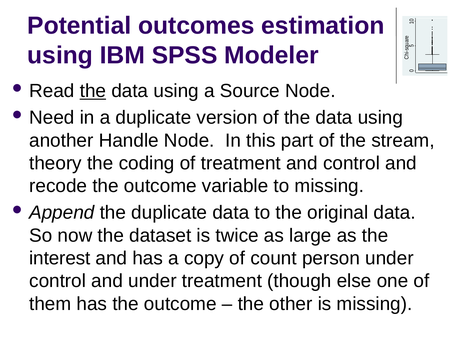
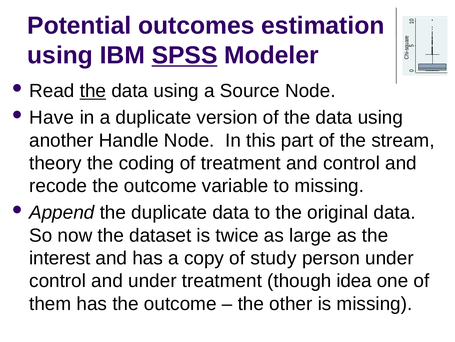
SPSS underline: none -> present (185, 55)
Need: Need -> Have (52, 117)
count: count -> study (273, 258)
else: else -> idea (354, 280)
